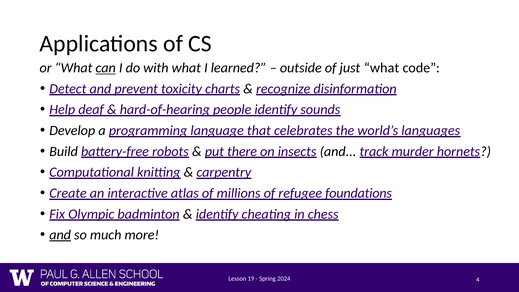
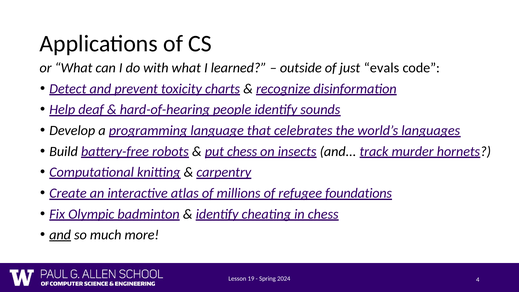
can underline: present -> none (106, 68)
just what: what -> evals (382, 68)
put there: there -> chess (242, 151)
